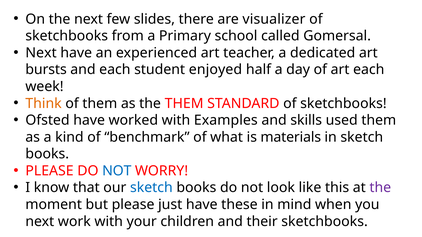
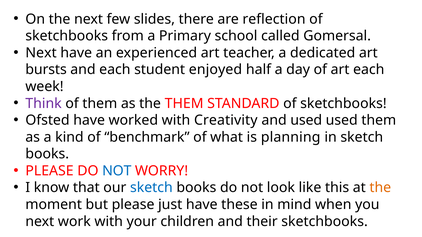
visualizer: visualizer -> reflection (274, 19)
Think colour: orange -> purple (44, 104)
Examples: Examples -> Creativity (226, 120)
and skills: skills -> used (306, 120)
materials: materials -> planning (291, 137)
the colour: purple -> orange (380, 188)
